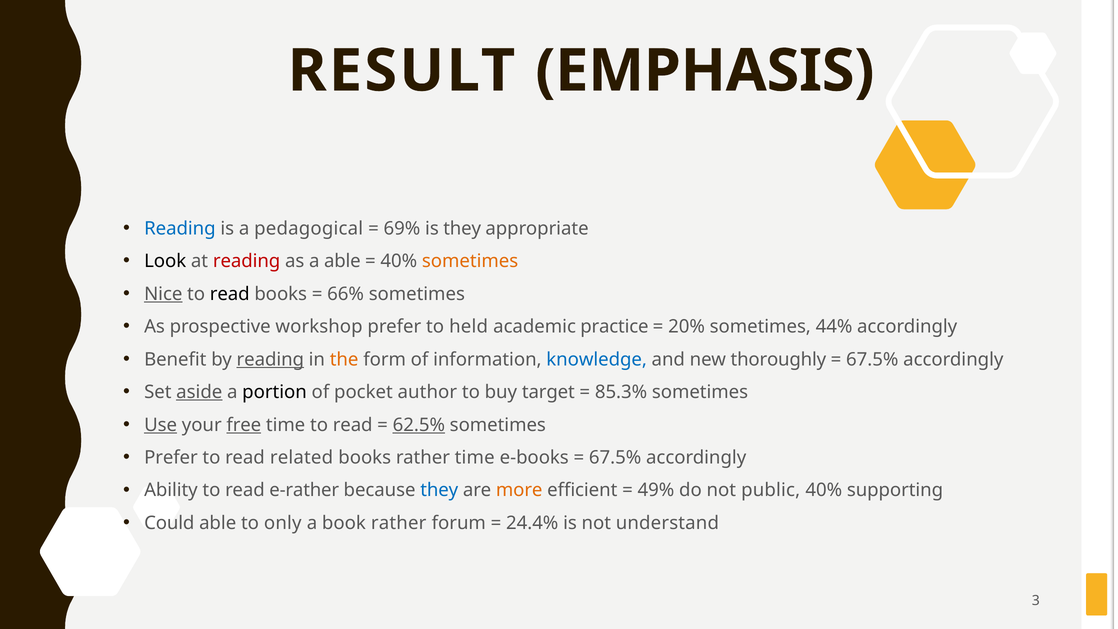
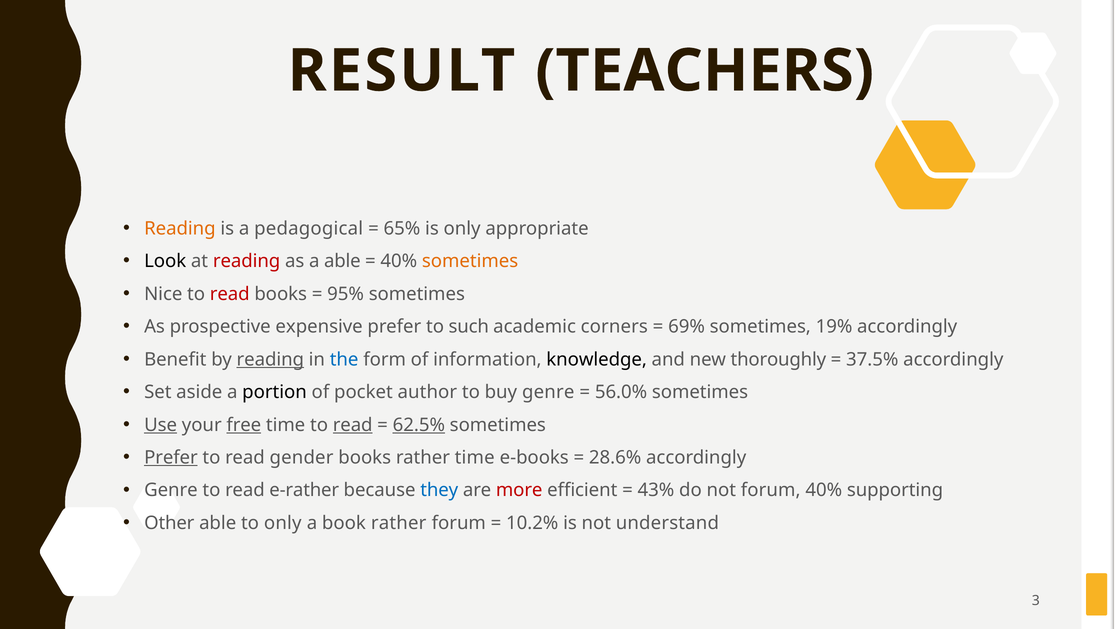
EMPHASIS: EMPHASIS -> TEACHERS (705, 71)
Reading colour: blue -> orange (180, 229)
69%: 69% -> 65% (402, 229)
is they: they -> only (462, 229)
Nice underline: present -> none (163, 294)
read colour: black -> red (230, 294)
66%: 66% -> 95% (346, 294)
workshop: workshop -> expensive (319, 327)
held: held -> such (469, 327)
practice: practice -> corners (614, 327)
20%: 20% -> 69% (687, 327)
44%: 44% -> 19% (834, 327)
the colour: orange -> blue (344, 359)
knowledge colour: blue -> black (597, 359)
67.5%: 67.5% -> 37.5% (872, 359)
aside underline: present -> none (199, 392)
buy target: target -> genre (548, 392)
85.3%: 85.3% -> 56.0% (621, 392)
read underline: none -> present (353, 425)
Prefer underline: none -> present (171, 458)
related: related -> gender (302, 458)
67.5%: 67.5% -> 28.6% (615, 458)
Ability: Ability -> Genre (171, 490)
more colour: orange -> red (519, 490)
49%: 49% -> 43% (656, 490)
not public: public -> forum (771, 490)
Could: Could -> Other (169, 523)
24.4%: 24.4% -> 10.2% (532, 523)
